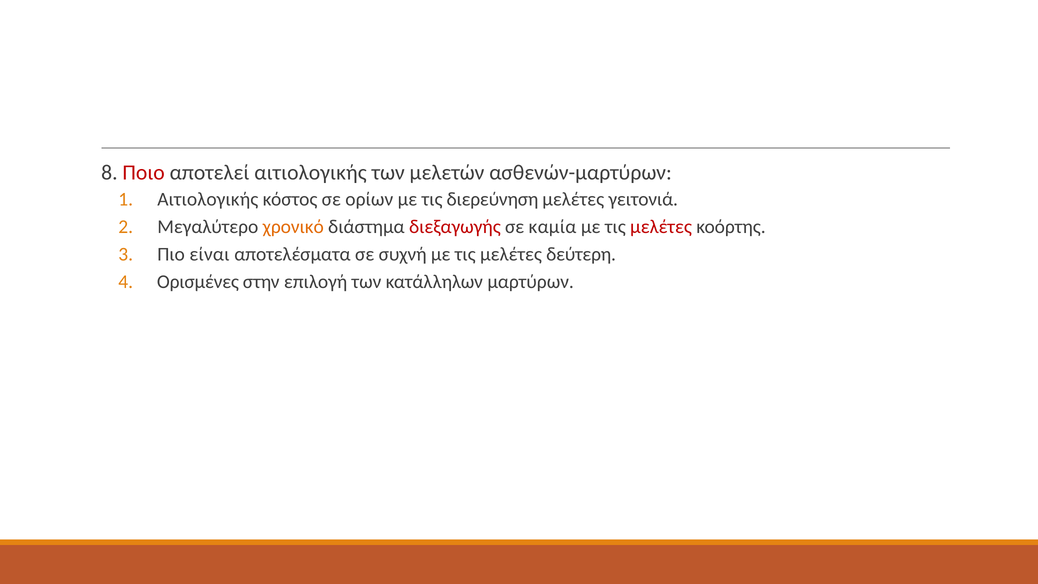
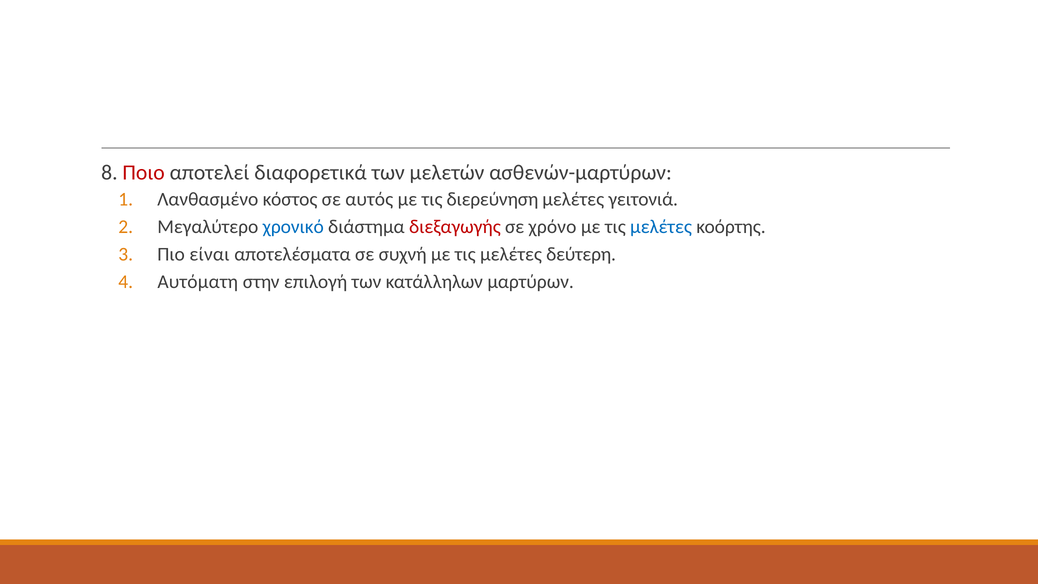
αποτελεί αιτιολογικής: αιτιολογικής -> διαφορετικά (311, 173)
Αιτιολογικής: Αιτιολογικής -> Λανθασμένο (208, 199)
ορίων: ορίων -> αυτός (369, 199)
χρονικό colour: orange -> blue (293, 227)
καμία: καμία -> χρόνο (553, 227)
μελέτες colour: red -> blue (661, 227)
Ορισμένες: Ορισμένες -> Αυτόματη (198, 282)
